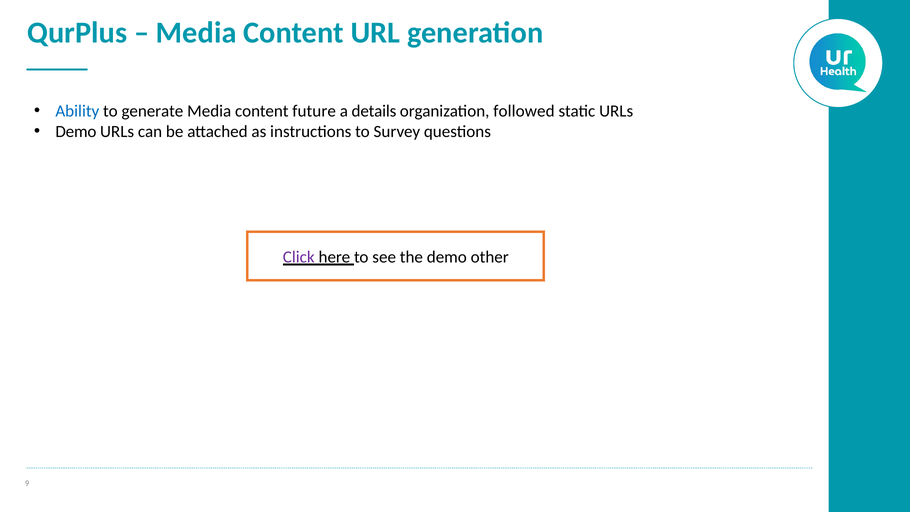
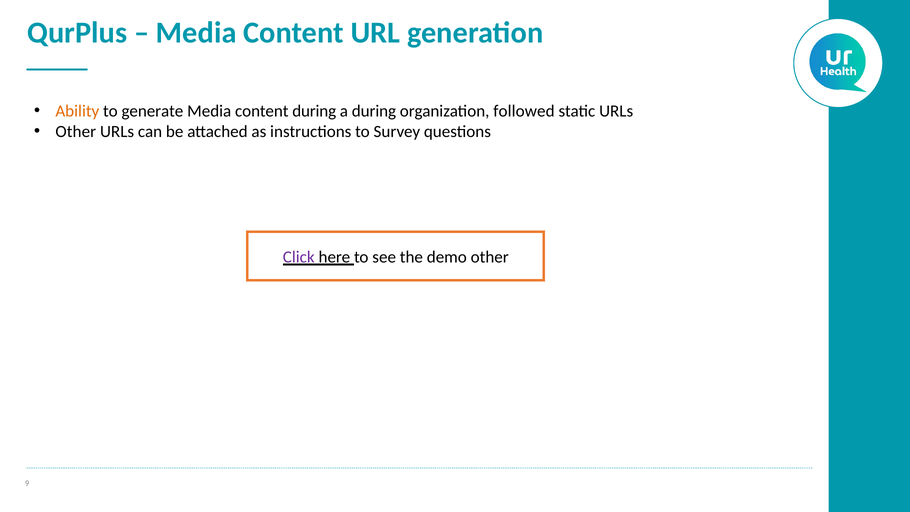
Ability colour: blue -> orange (77, 111)
content future: future -> during (314, 111)
a details: details -> during (374, 111)
Demo: Demo -> Other (76, 131)
